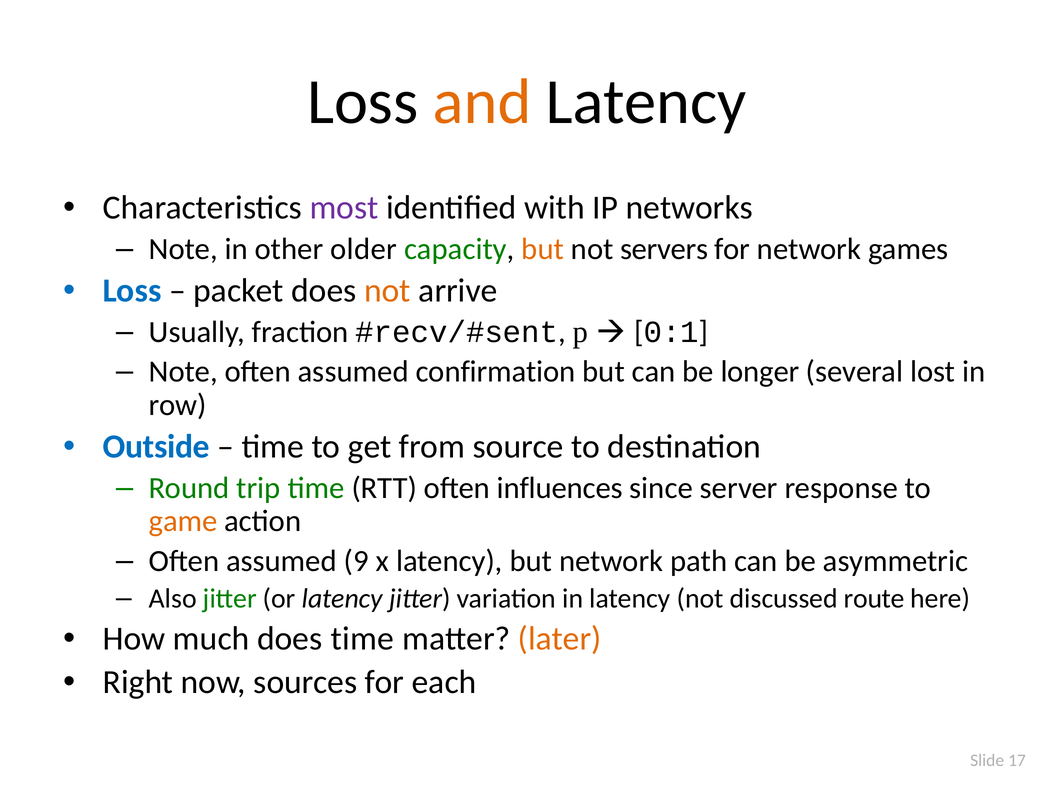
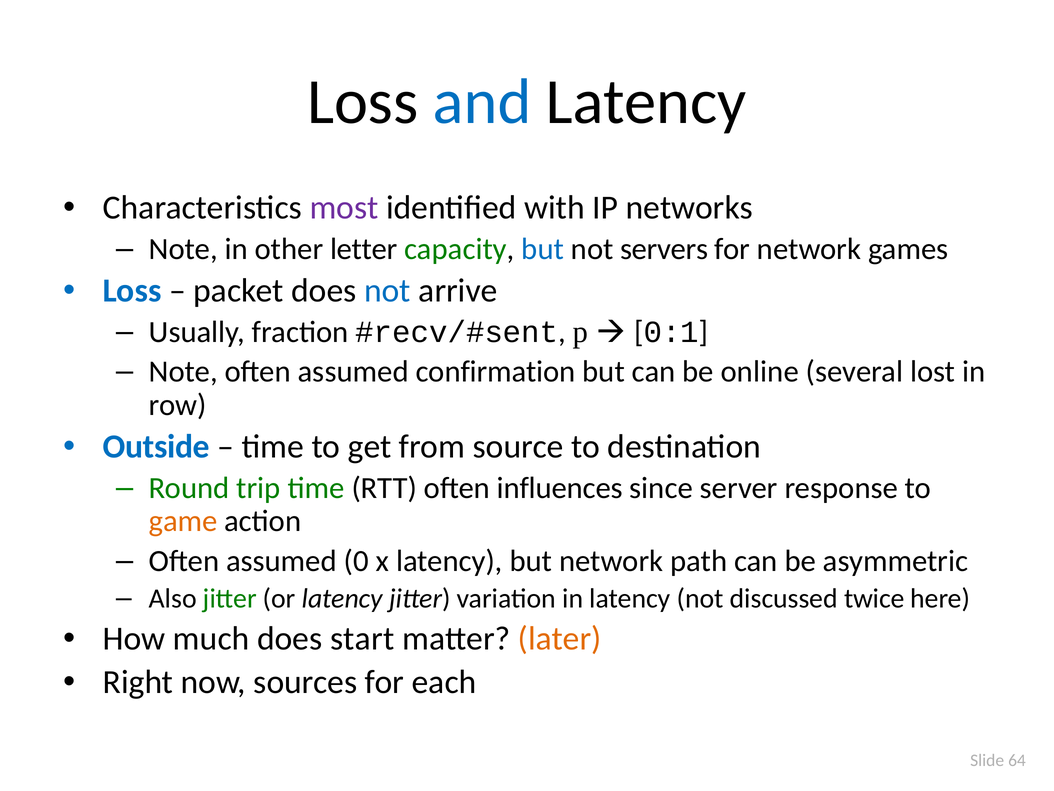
and colour: orange -> blue (482, 102)
older: older -> letter (364, 249)
but colour: orange -> blue (543, 249)
not colour: orange -> blue (387, 291)
longer: longer -> online (760, 372)
9: 9 -> 0 (356, 561)
route: route -> twice (874, 598)
does time: time -> start (362, 638)
17: 17 -> 64 (1017, 760)
